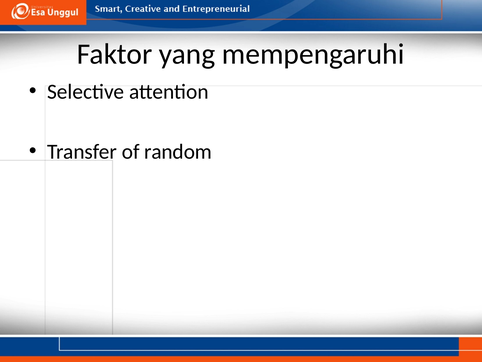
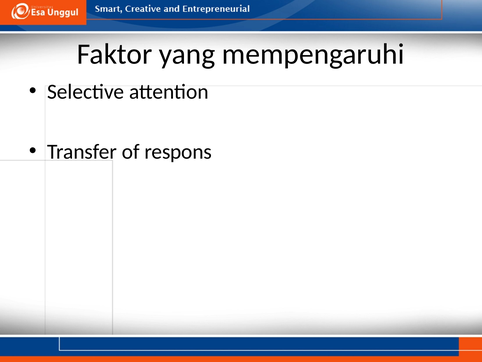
random: random -> respons (178, 151)
